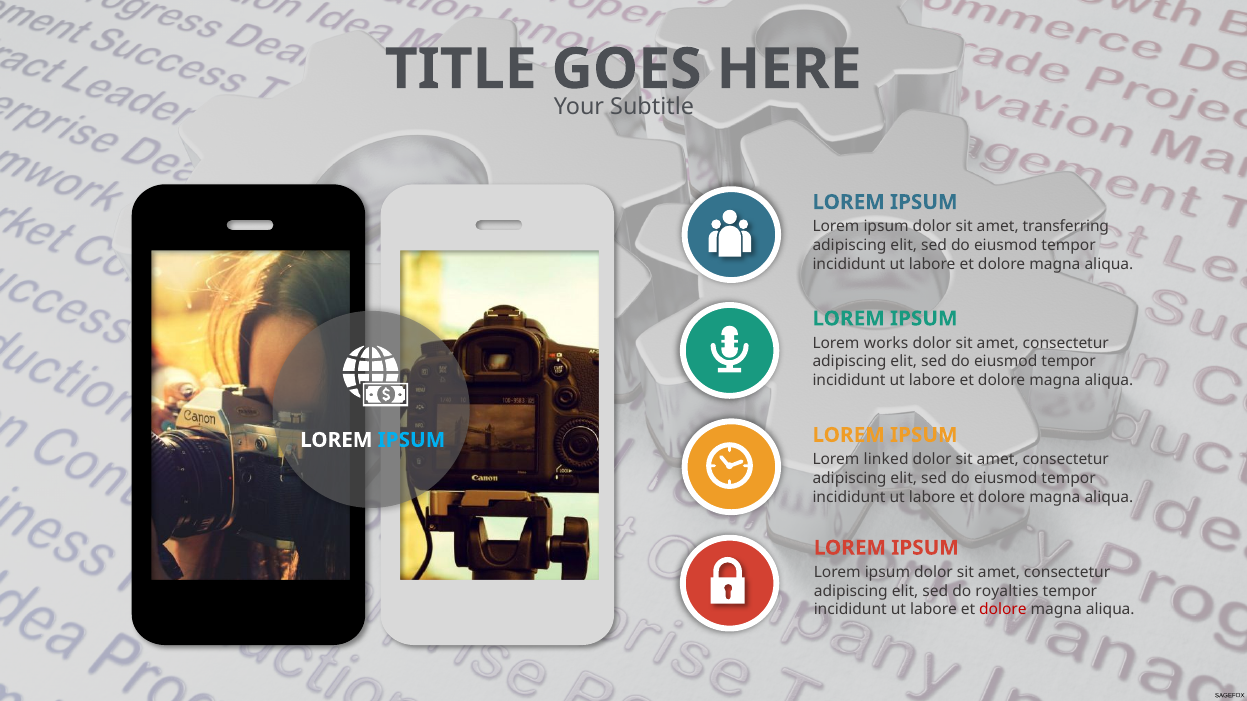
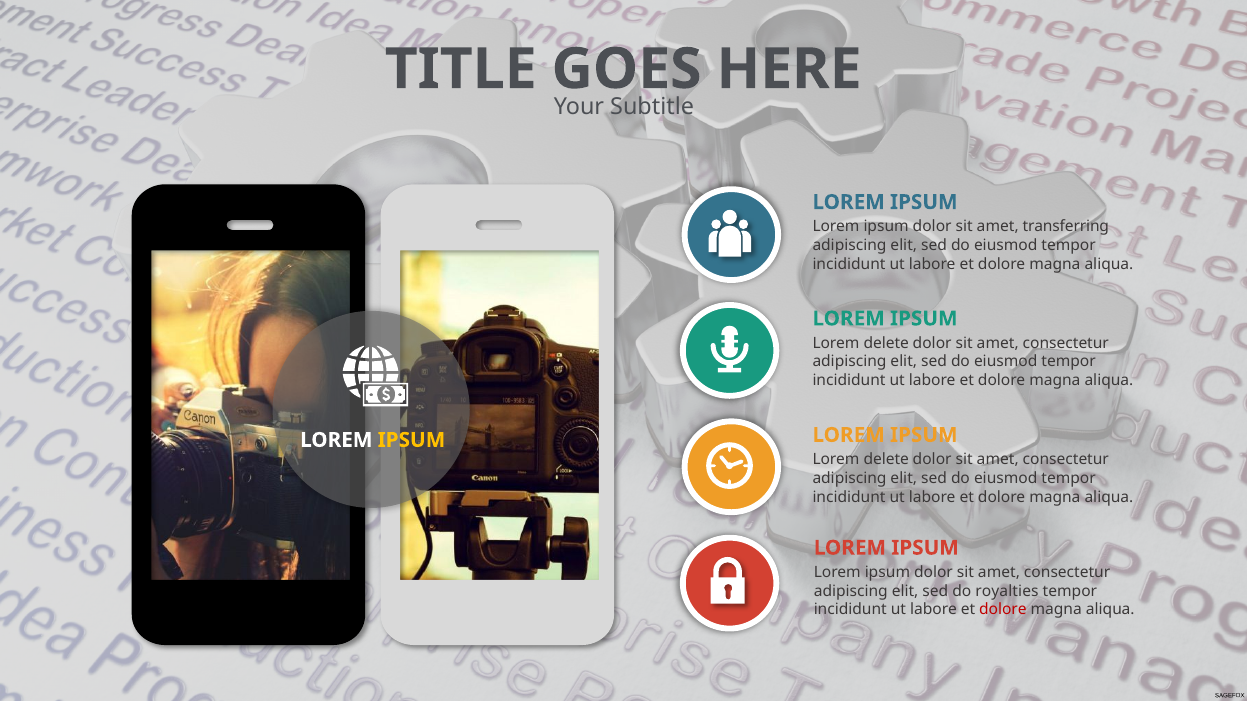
works: works -> delete (886, 343)
IPSUM colour: light blue -> yellow (411, 440)
linked: linked -> delete (886, 460)
